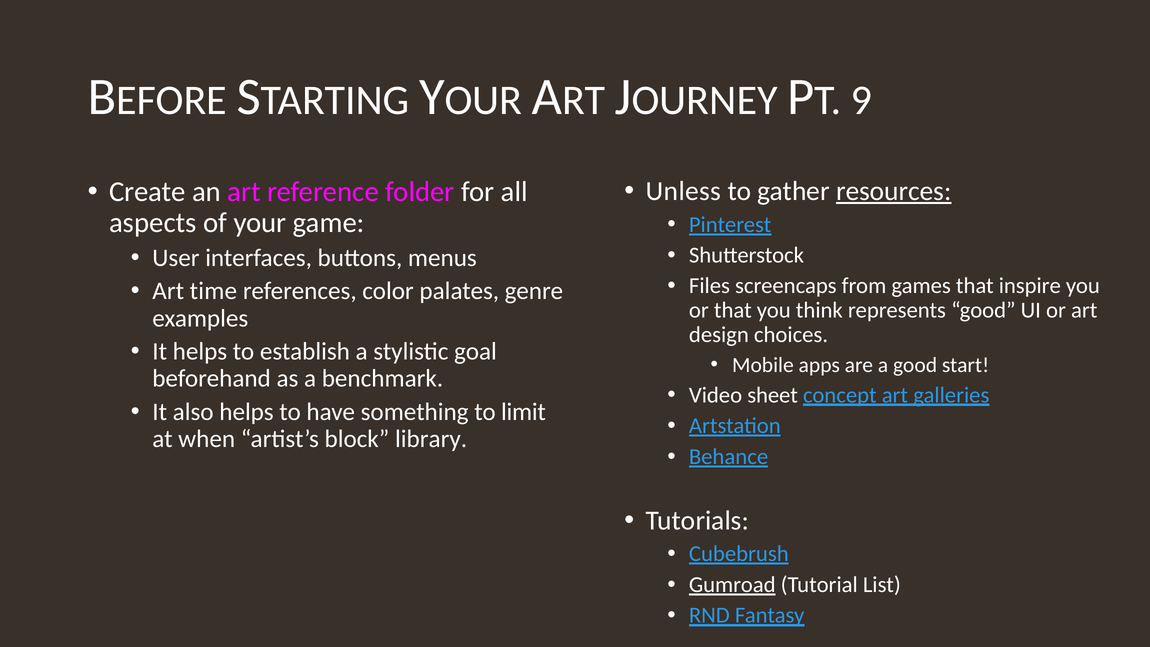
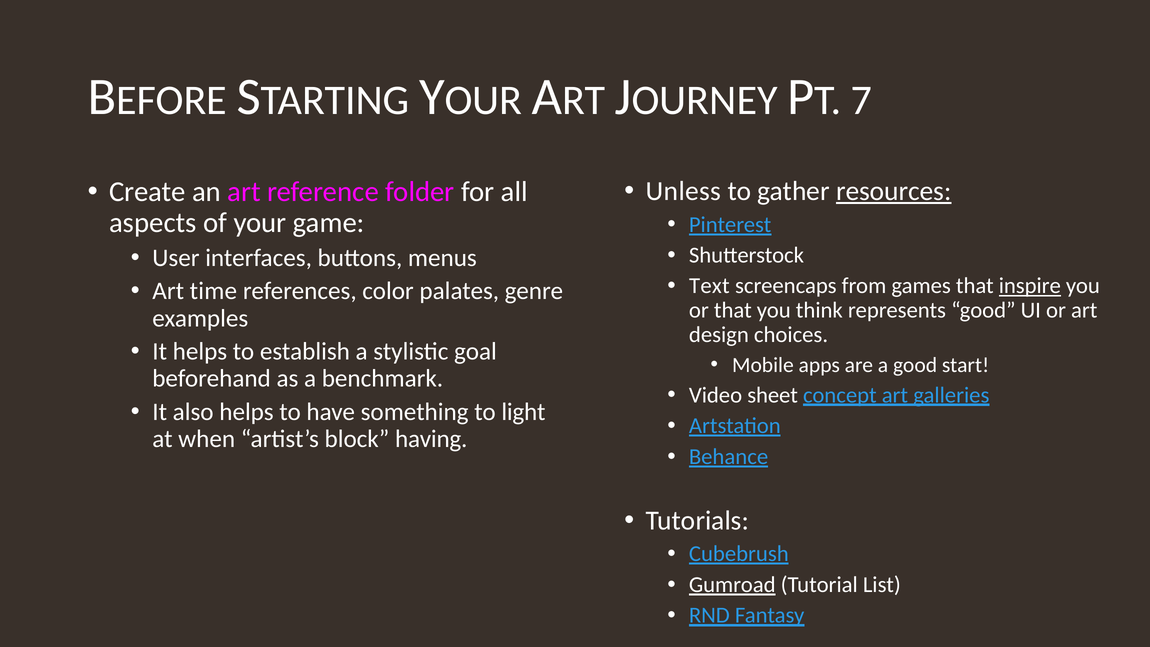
9: 9 -> 7 (861, 100)
Files: Files -> Text (709, 286)
inspire underline: none -> present (1030, 286)
limit: limit -> light (523, 412)
library: library -> having (431, 439)
